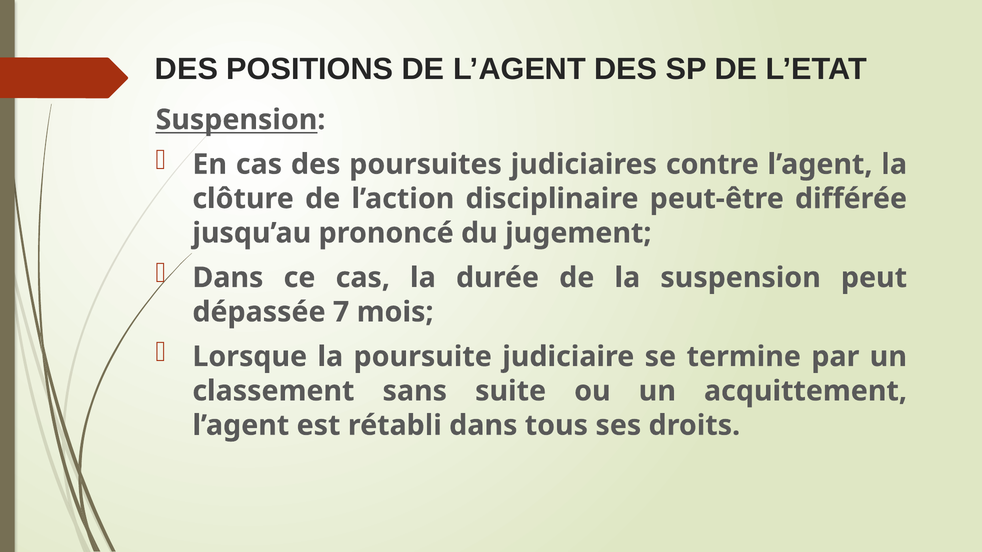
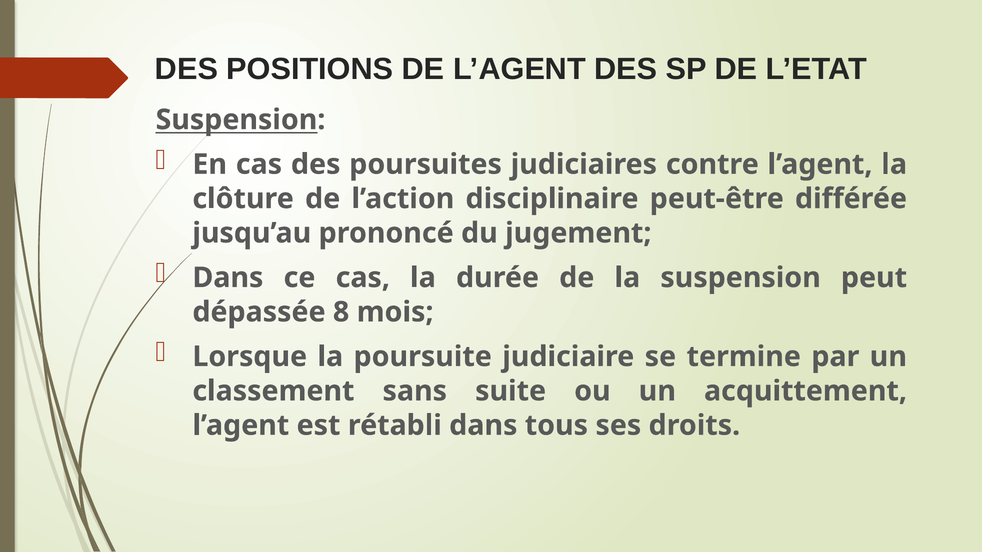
7: 7 -> 8 (341, 312)
